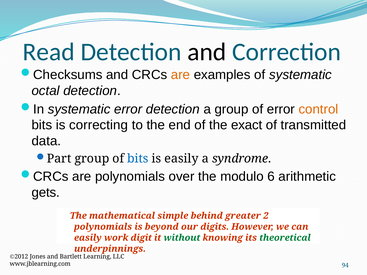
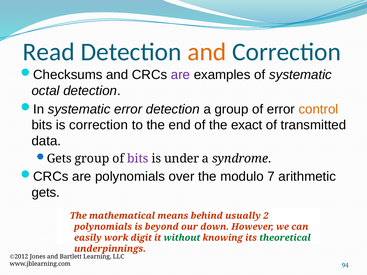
and colour: black -> orange (207, 52)
are colour: orange -> purple (181, 75)
is correcting: correcting -> correction (99, 125)
Part: Part -> Gets (59, 159)
bits colour: blue -> purple (138, 159)
is easily: easily -> under (182, 159)
6: 6 -> 7 (271, 177)
simple: simple -> means (173, 216)
greater: greater -> usually (243, 216)
digits: digits -> down (215, 227)
